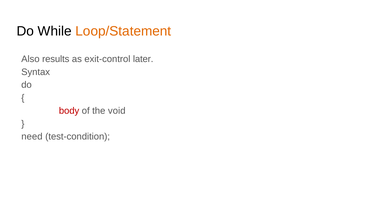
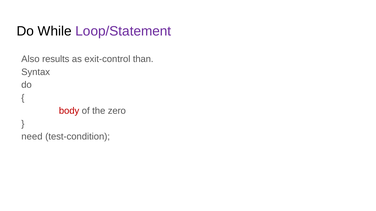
Loop/Statement colour: orange -> purple (123, 31)
later: later -> than (143, 59)
void: void -> zero (117, 111)
